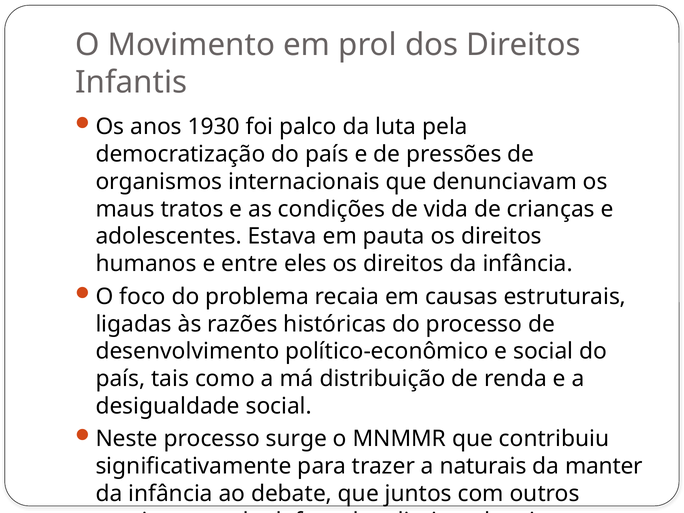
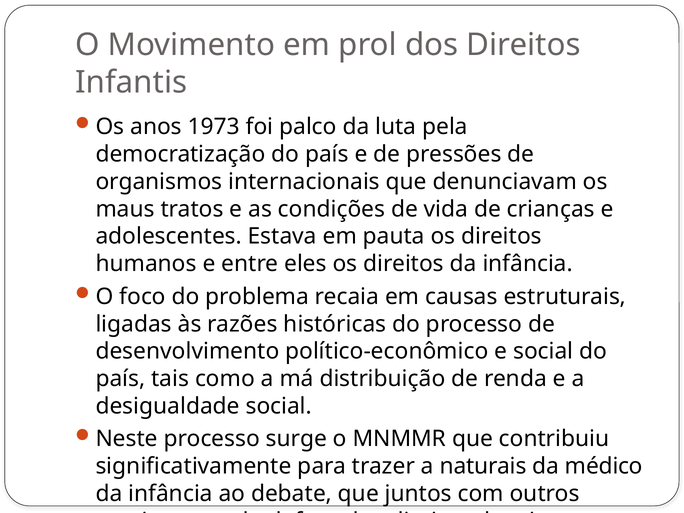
1930: 1930 -> 1973 (214, 127)
manter: manter -> médico (604, 466)
